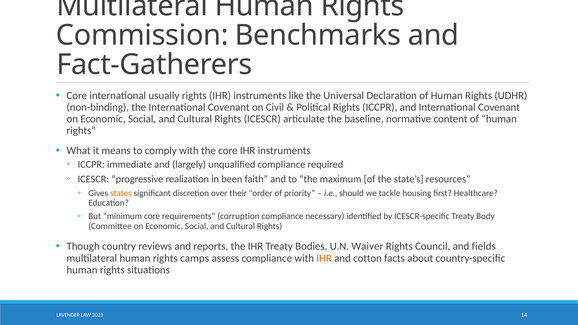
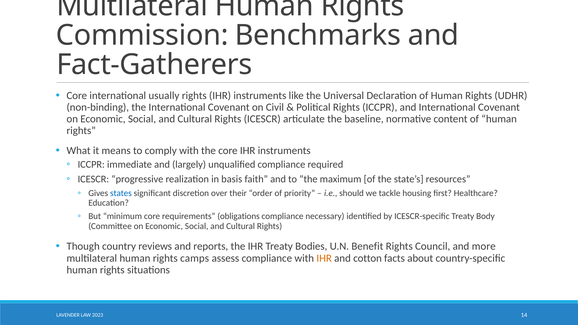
been: been -> basis (232, 179)
states colour: orange -> blue (121, 193)
corruption: corruption -> obligations (238, 216)
Waiver: Waiver -> Benefit (367, 247)
fields: fields -> more (484, 247)
